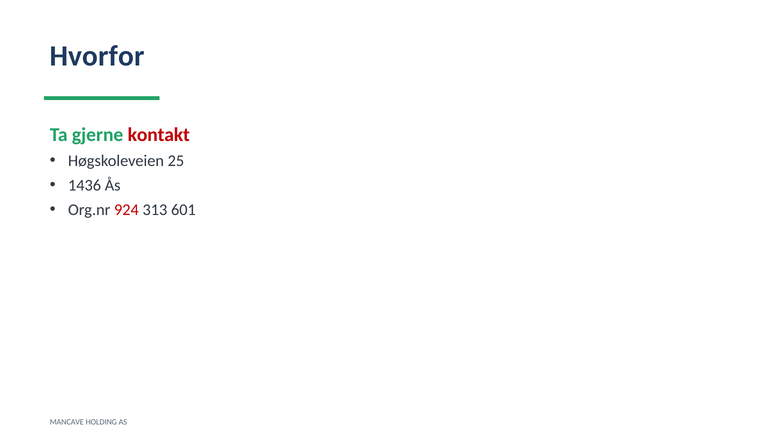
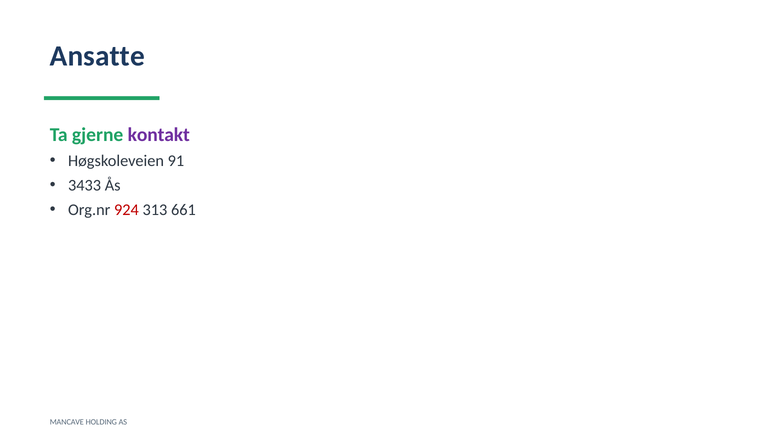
Hvorfor: Hvorfor -> Ansatte (97, 56)
kontakt colour: red -> purple (159, 135)
25: 25 -> 91 (176, 161)
1436: 1436 -> 3433 (85, 185)
601: 601 -> 661 (183, 210)
